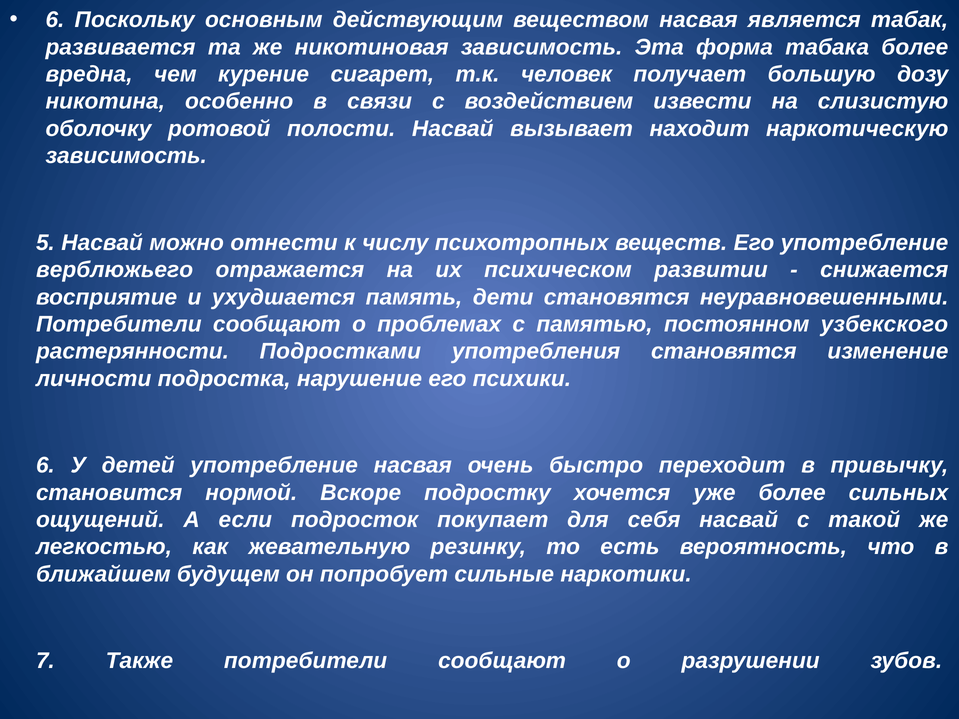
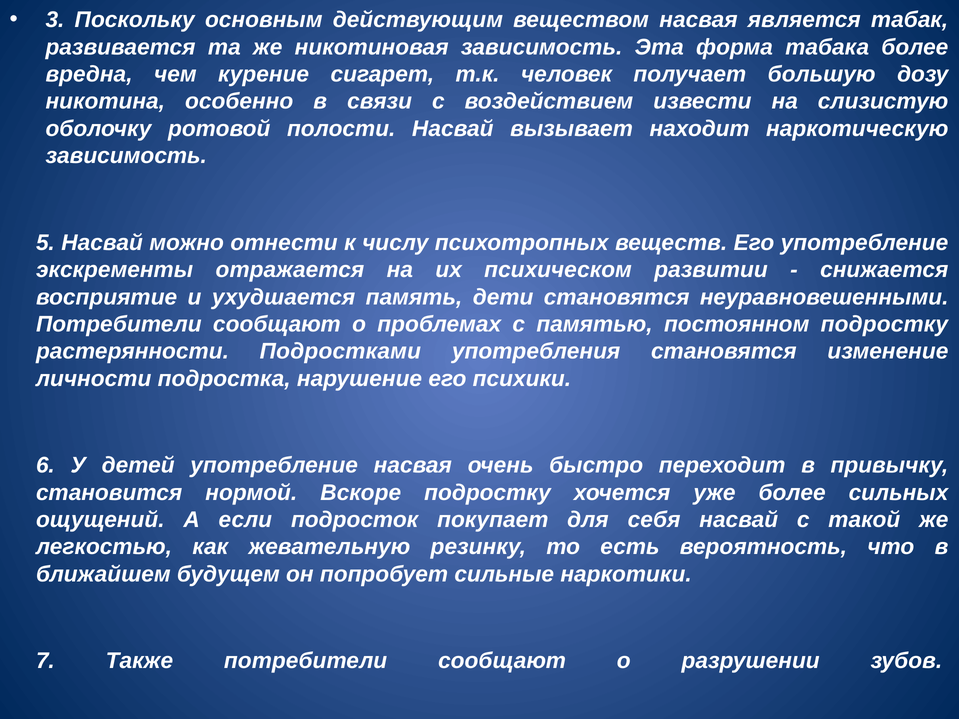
6: 6 -> 3 (55, 20)
верблюжьего: верблюжьего -> экскременты (115, 270)
постоянном узбекского: узбекского -> подростку (884, 324)
